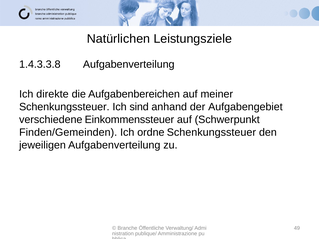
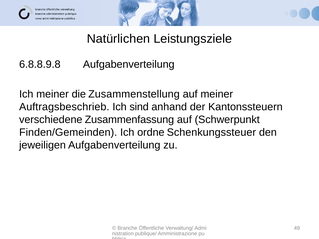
1.4.3.3.8: 1.4.3.3.8 -> 6.8.8.9.8 (40, 65)
Ich direkte: direkte -> meiner (53, 94)
Aufgabenbereichen: Aufgabenbereichen -> Zusammenstellung (134, 94)
Schenkungssteuer: Schenkungssteuer -> Auftragsbeschrieb (64, 107)
Aufgabengebiet: Aufgabengebiet -> Kantonssteuern (245, 107)
Einkommenssteuer: Einkommenssteuer -> Zusammenfassung (129, 120)
